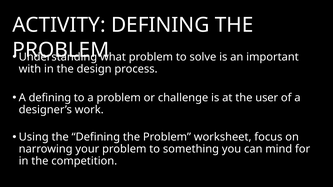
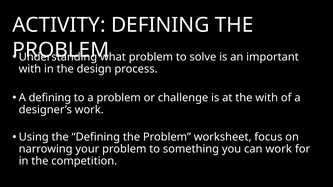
the user: user -> with (267, 98)
can mind: mind -> work (279, 149)
